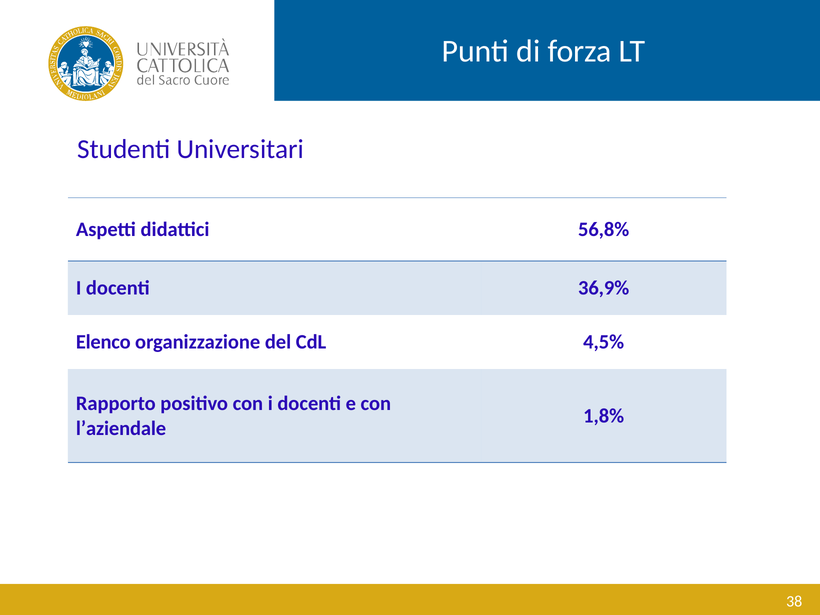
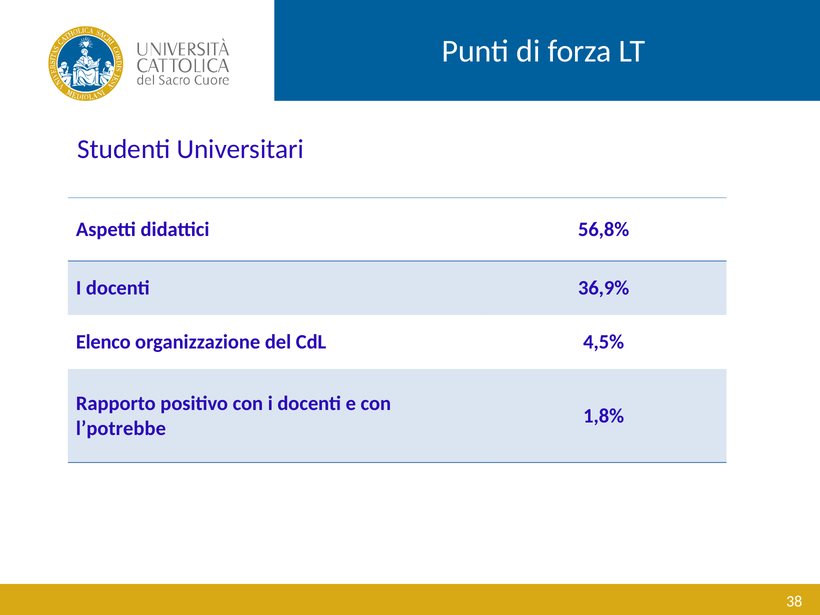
l’aziendale: l’aziendale -> l’potrebbe (121, 428)
